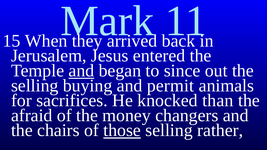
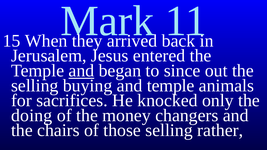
and permit: permit -> temple (171, 86)
than: than -> only (218, 101)
afraid: afraid -> doing (32, 116)
those underline: present -> none (122, 130)
